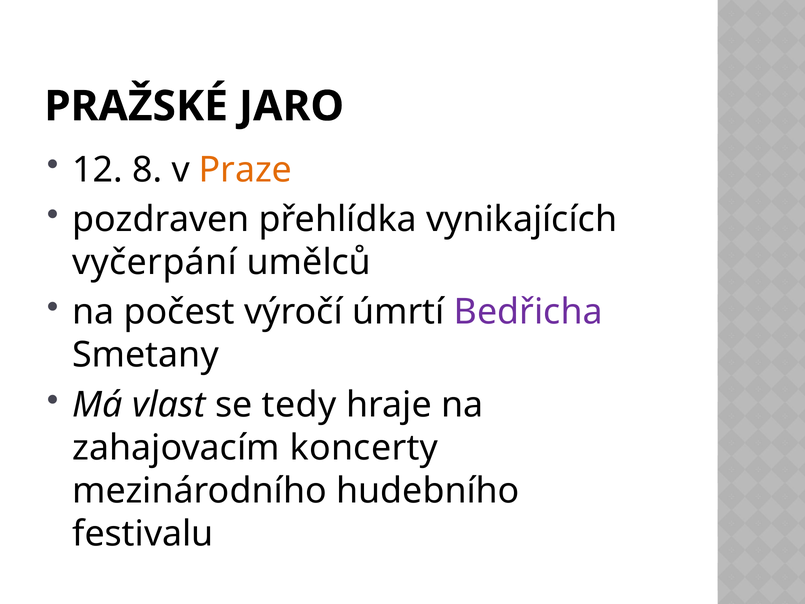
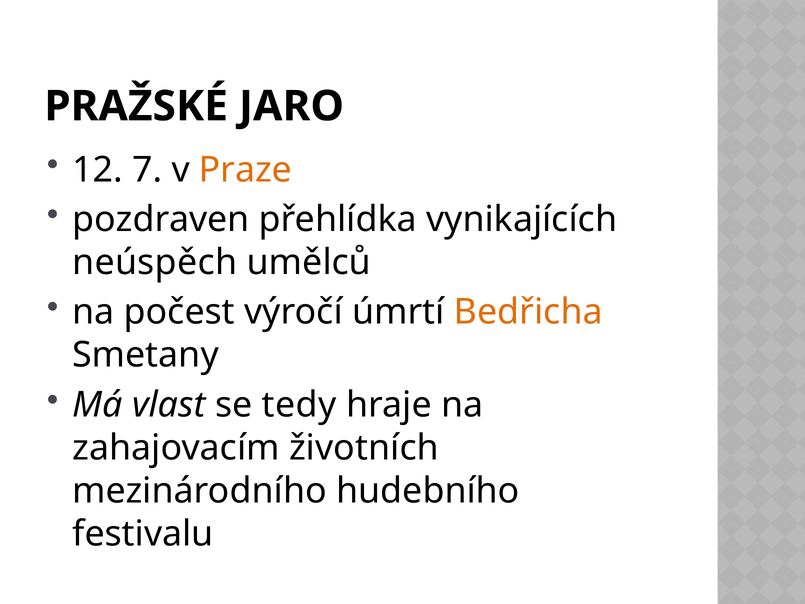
8: 8 -> 7 (147, 170)
vyčerpání: vyčerpání -> neúspěch (155, 262)
Bedřicha colour: purple -> orange (528, 312)
koncerty: koncerty -> životních (364, 448)
